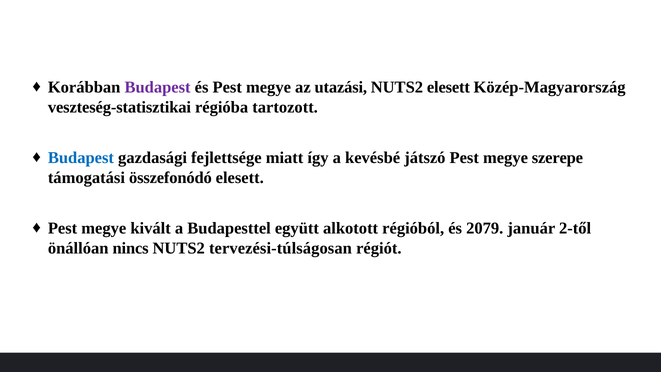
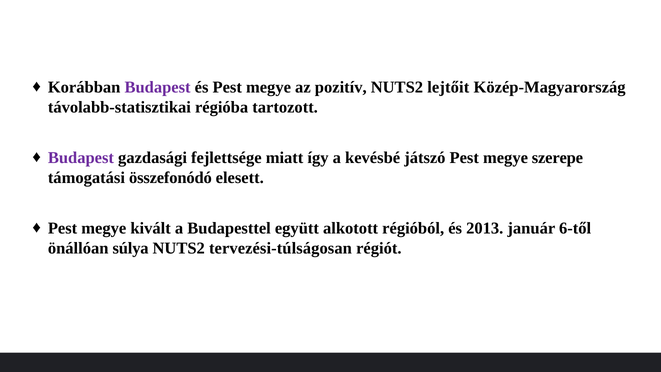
utazási: utazási -> pozitív (341, 87)
NUTS2 elesett: elesett -> lejtőit (448, 87)
veszteség-statisztikai: veszteség-statisztikai -> távolabb-statisztikai (119, 107)
Budapest colour: blue -> purple (81, 158)
2079: 2079 -> 2013 (485, 228)
2-től: 2-től -> 6-től (575, 228)
nincs: nincs -> súlya (131, 248)
